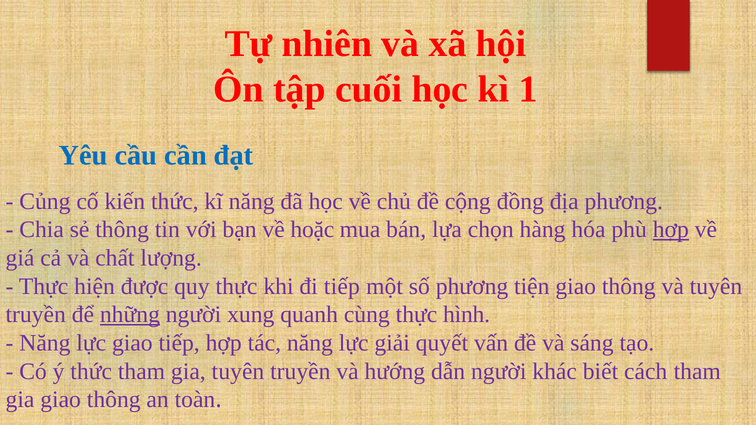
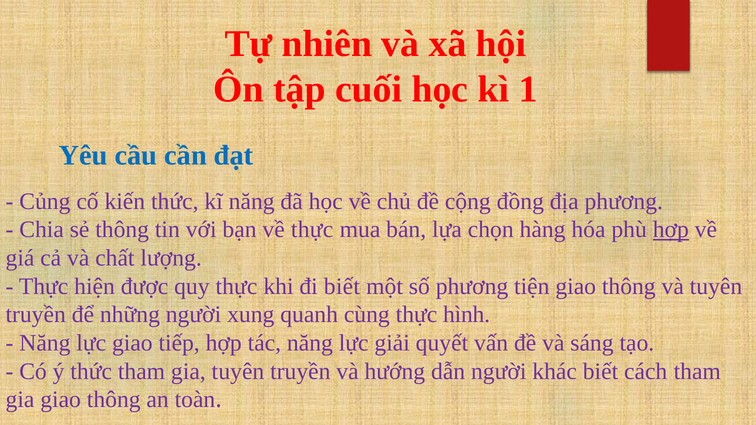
về hoặc: hoặc -> thực (312, 230)
đi tiếp: tiếp -> biết (342, 287)
những underline: present -> none (130, 315)
